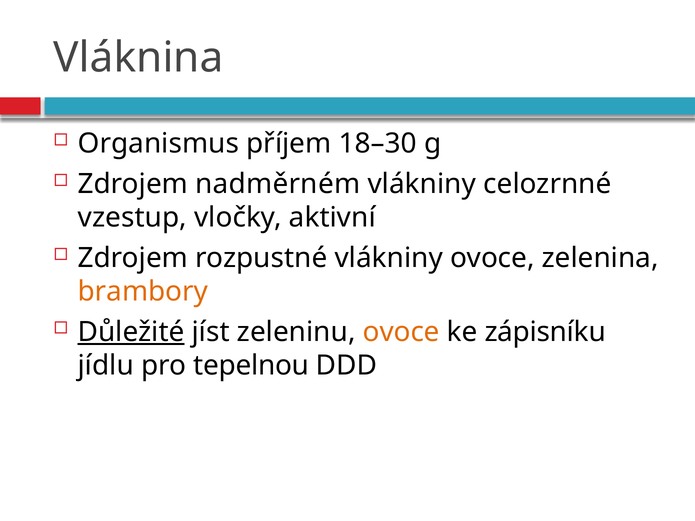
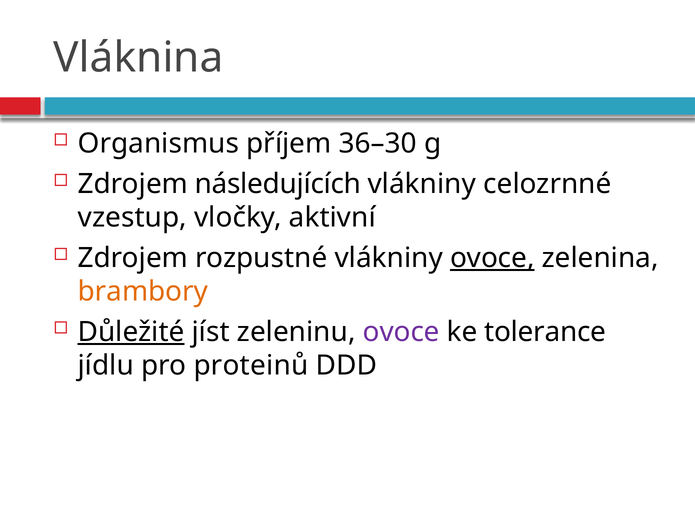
18–30: 18–30 -> 36–30 (378, 144)
nadměrném: nadměrném -> následujících (278, 184)
ovoce underline: none -> present (492, 258)
ovoce colour: orange -> purple (401, 332)
zápisníku: zápisníku -> tolerance (545, 332)
tepelnou: tepelnou -> proteinů (251, 366)
